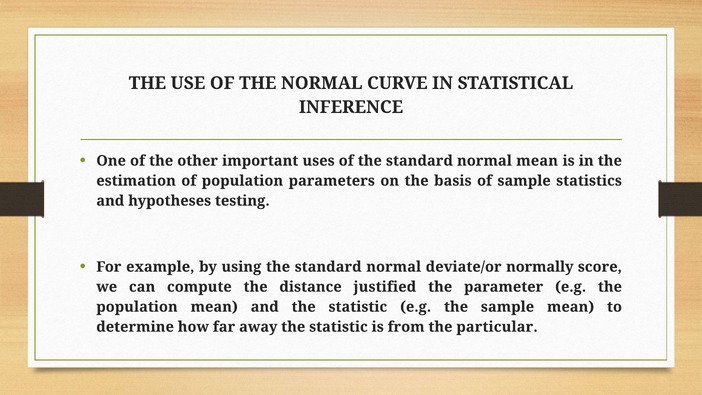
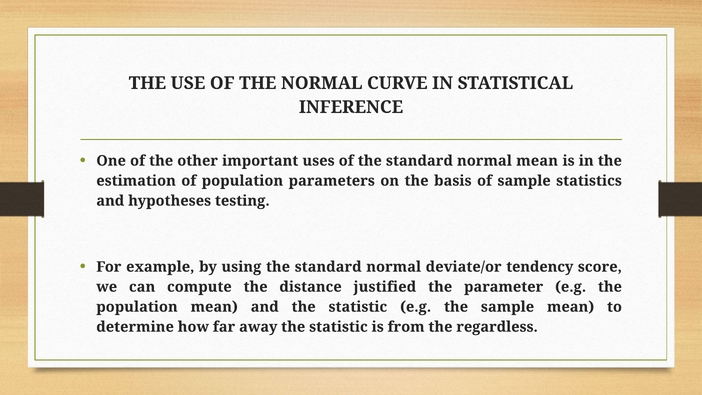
normally: normally -> tendency (540, 267)
particular: particular -> regardless (497, 327)
